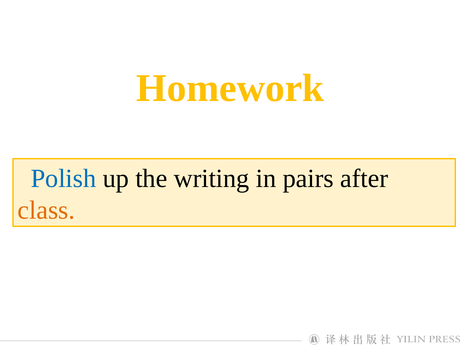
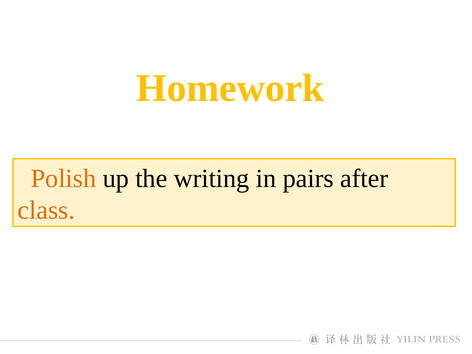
Polish colour: blue -> orange (63, 179)
